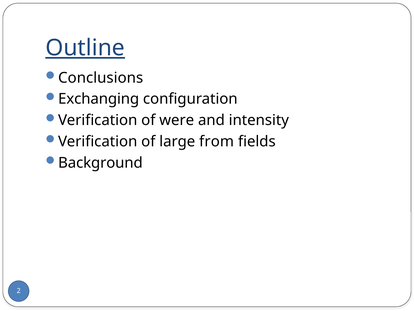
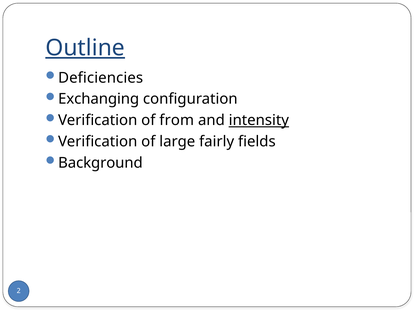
Conclusions: Conclusions -> Deficiencies (101, 78)
were: were -> from (177, 120)
intensity underline: none -> present (259, 120)
from: from -> fairly (217, 141)
